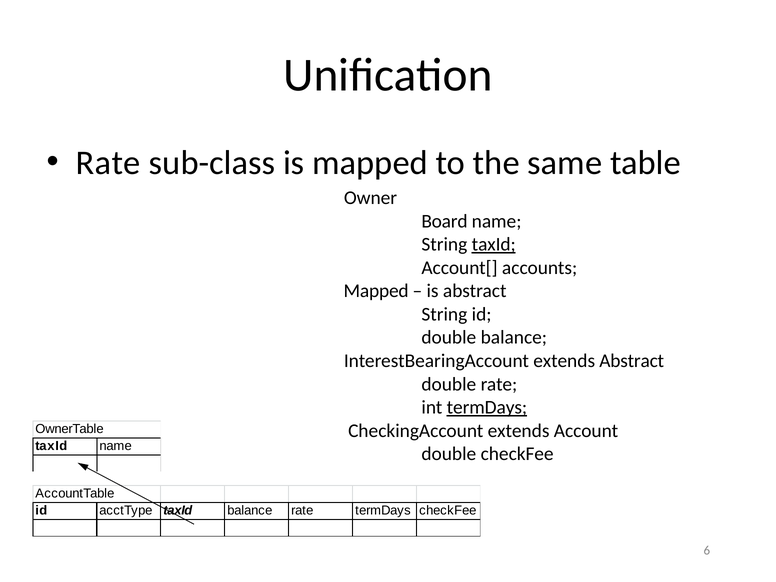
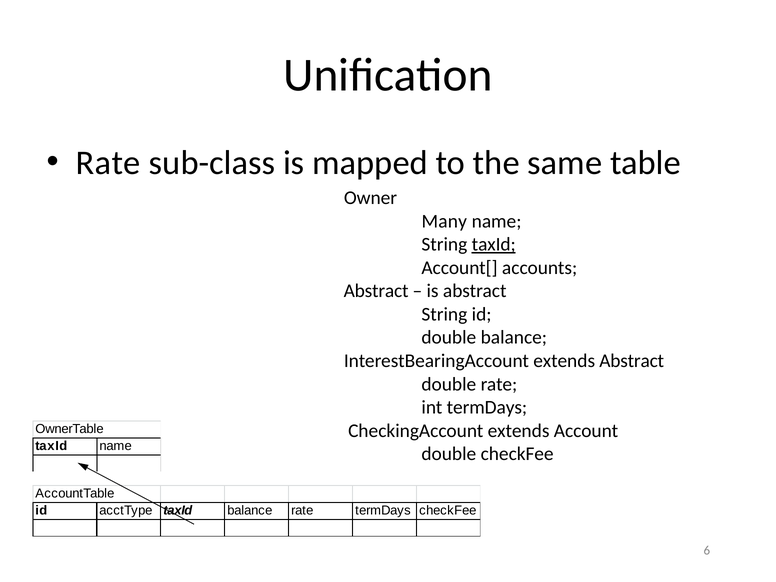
Board: Board -> Many (444, 221)
Mapped: Mapped -> Abstract (376, 291)
termDays underline: present -> none (487, 407)
